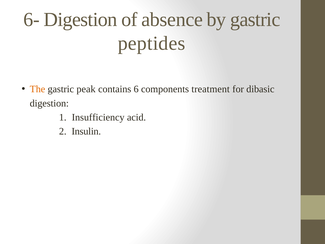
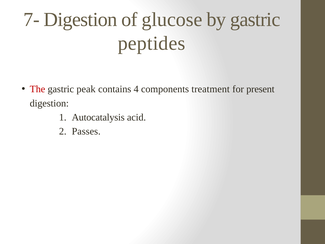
6-: 6- -> 7- (32, 20)
absence: absence -> glucose (172, 20)
The colour: orange -> red (37, 89)
6: 6 -> 4 (136, 89)
dibasic: dibasic -> present (260, 89)
Insufficiency: Insufficiency -> Autocatalysis (98, 117)
Insulin: Insulin -> Passes (86, 131)
